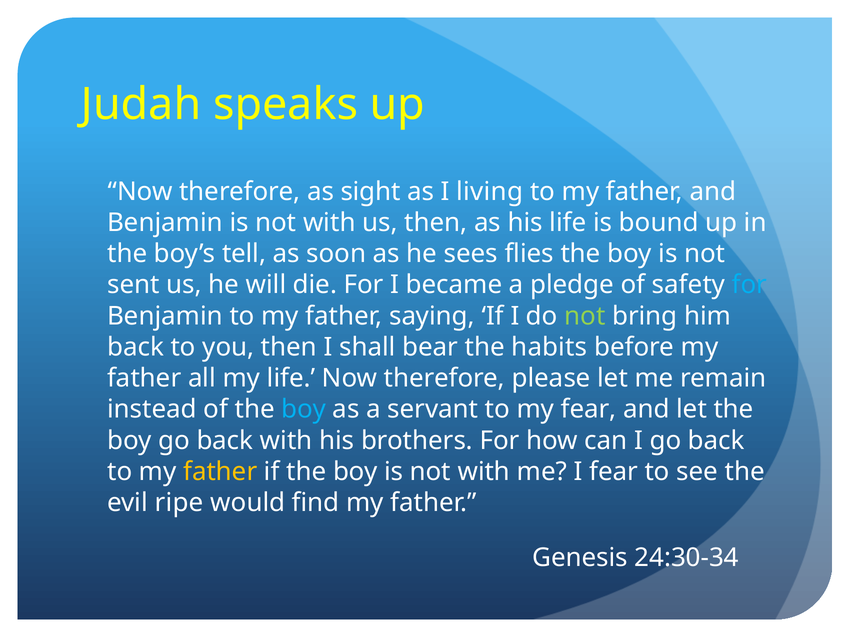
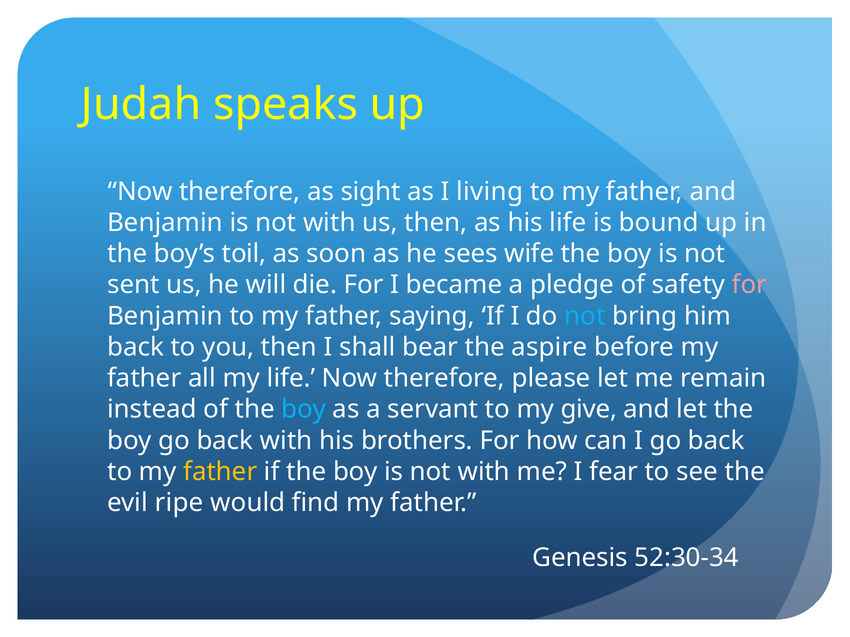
tell: tell -> toil (244, 254)
flies: flies -> wife (529, 254)
for colour: light blue -> pink (749, 285)
not colour: light green -> light blue (585, 316)
habits: habits -> aspire (549, 347)
my fear: fear -> give (589, 410)
24:30-34: 24:30-34 -> 52:30-34 (687, 558)
